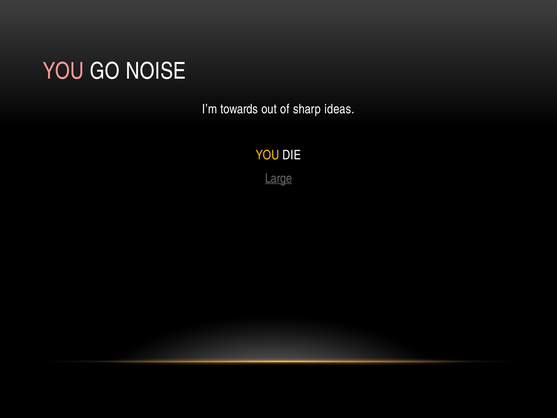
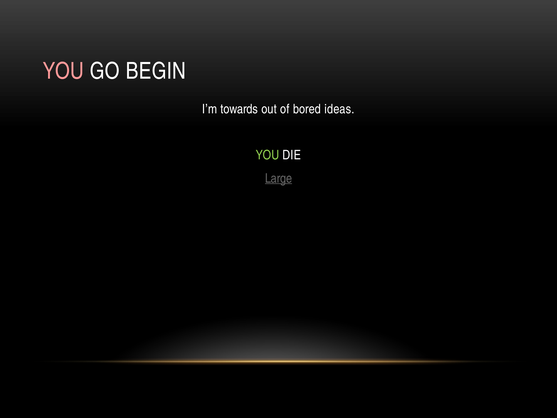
NOISE: NOISE -> BEGIN (156, 71)
sharp: sharp -> bored (307, 109)
YOU colour: yellow -> light green (267, 155)
